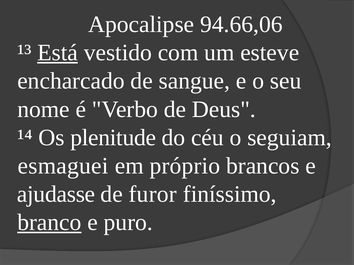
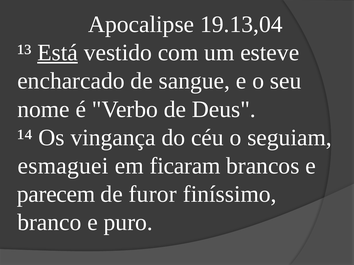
94.66,06: 94.66,06 -> 19.13,04 (241, 24)
plenitude: plenitude -> vingança (113, 138)
próprio: próprio -> ficaram (185, 166)
ajudasse: ajudasse -> parecem (56, 194)
branco underline: present -> none (49, 223)
